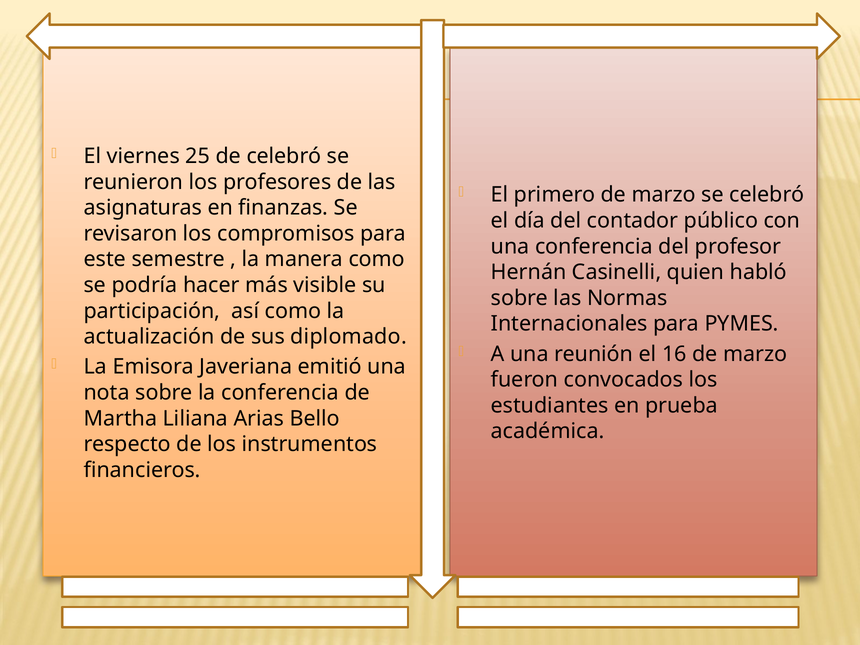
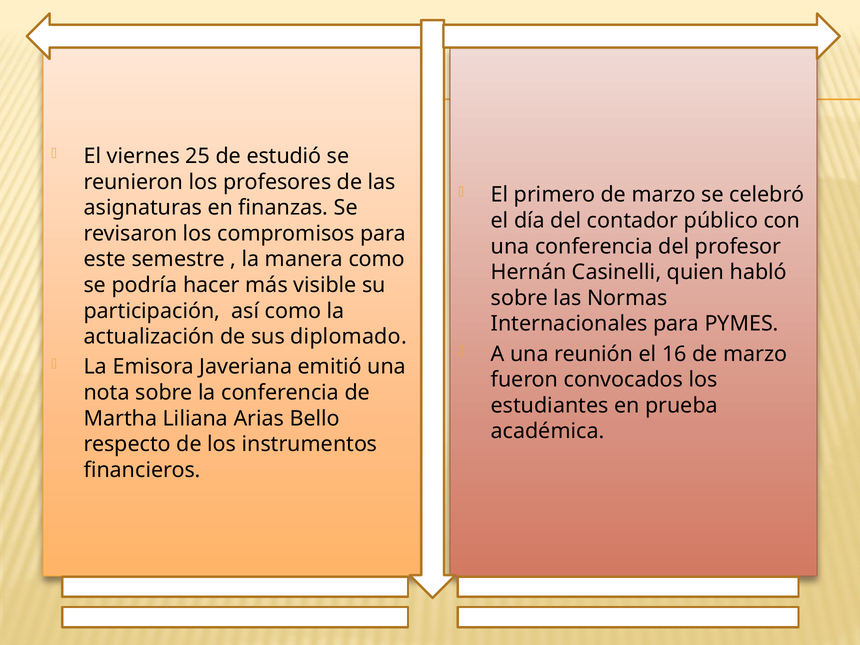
de celebró: celebró -> estudió (284, 156)
